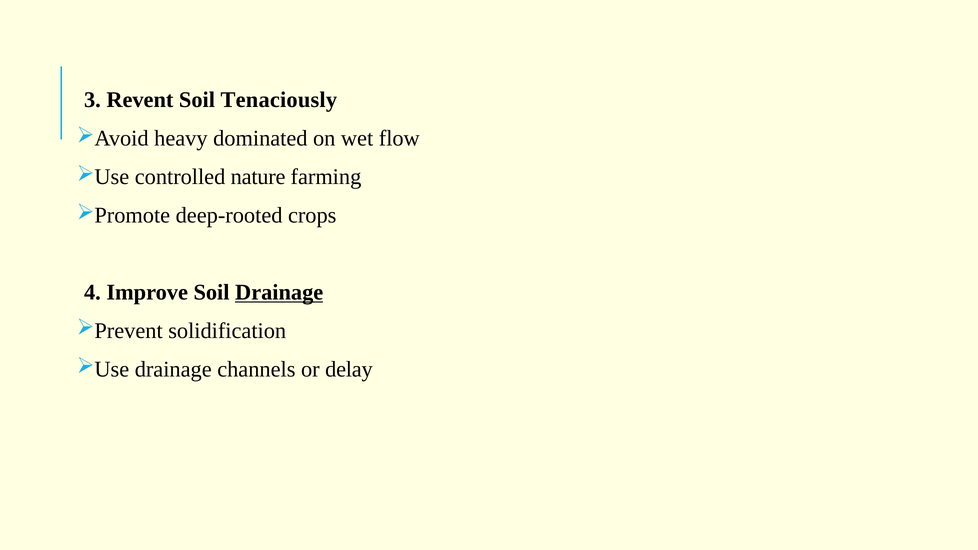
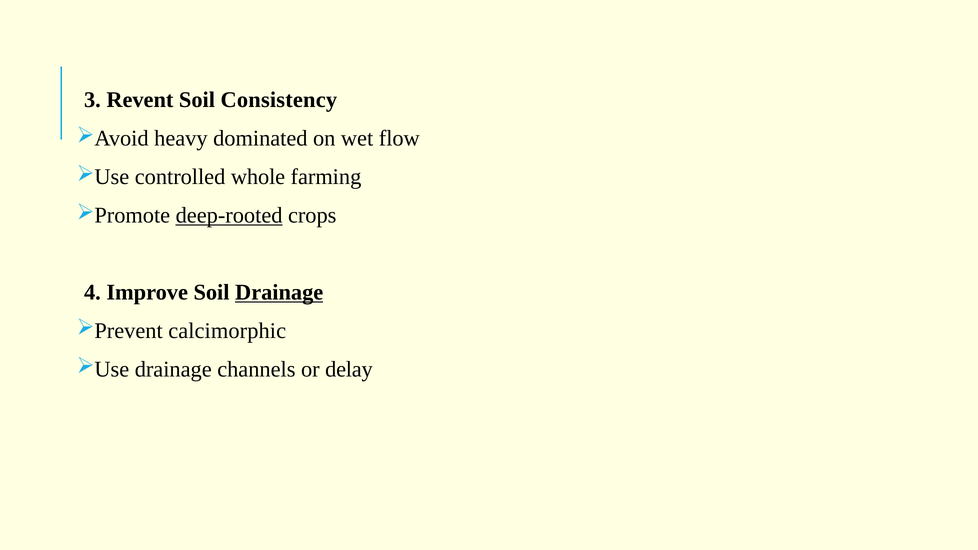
Tenaciously: Tenaciously -> Consistency (279, 100)
nature: nature -> whole (258, 177)
deep-rooted underline: none -> present (229, 215)
solidification: solidification -> calcimorphic (227, 331)
